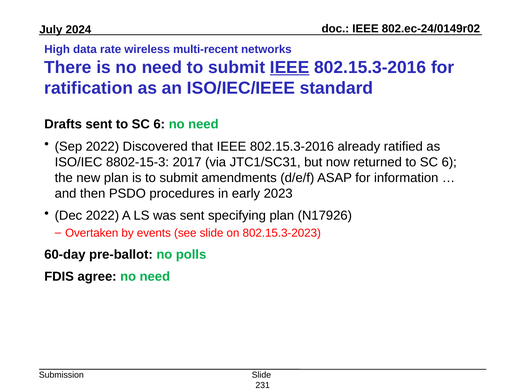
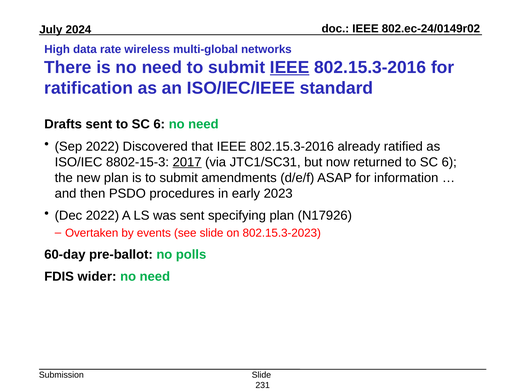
multi-recent: multi-recent -> multi-global (206, 49)
2017 underline: none -> present (187, 162)
agree: agree -> wider (97, 277)
